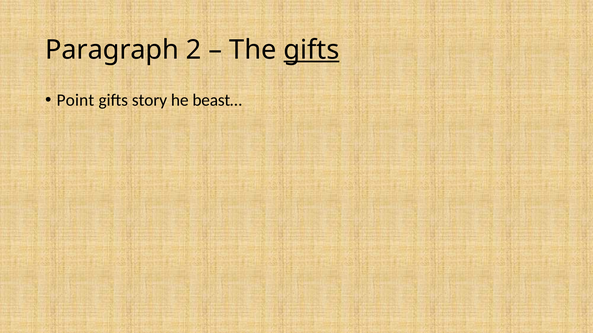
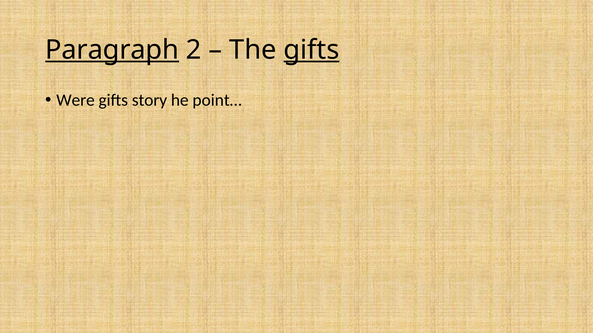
Paragraph underline: none -> present (112, 50)
Point: Point -> Were (76, 100)
beast…: beast… -> point… (217, 100)
